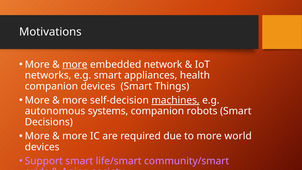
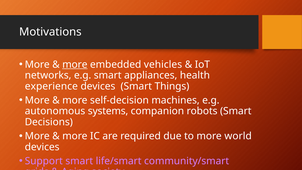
network: network -> vehicles (163, 64)
companion: companion -> experience (51, 86)
machines underline: present -> none (176, 100)
